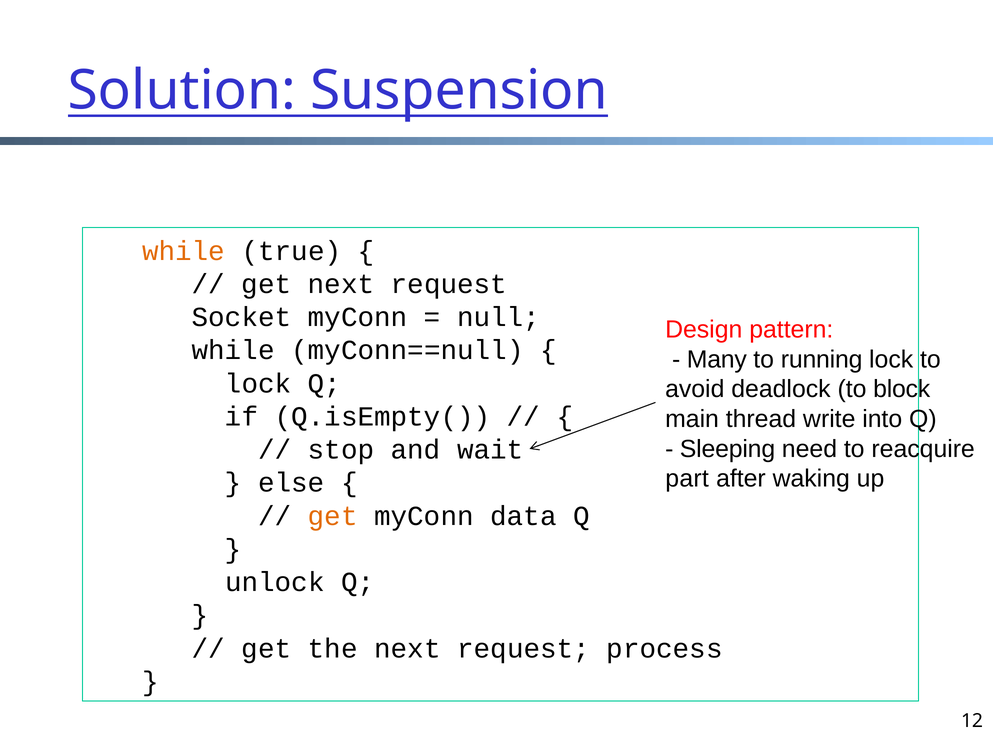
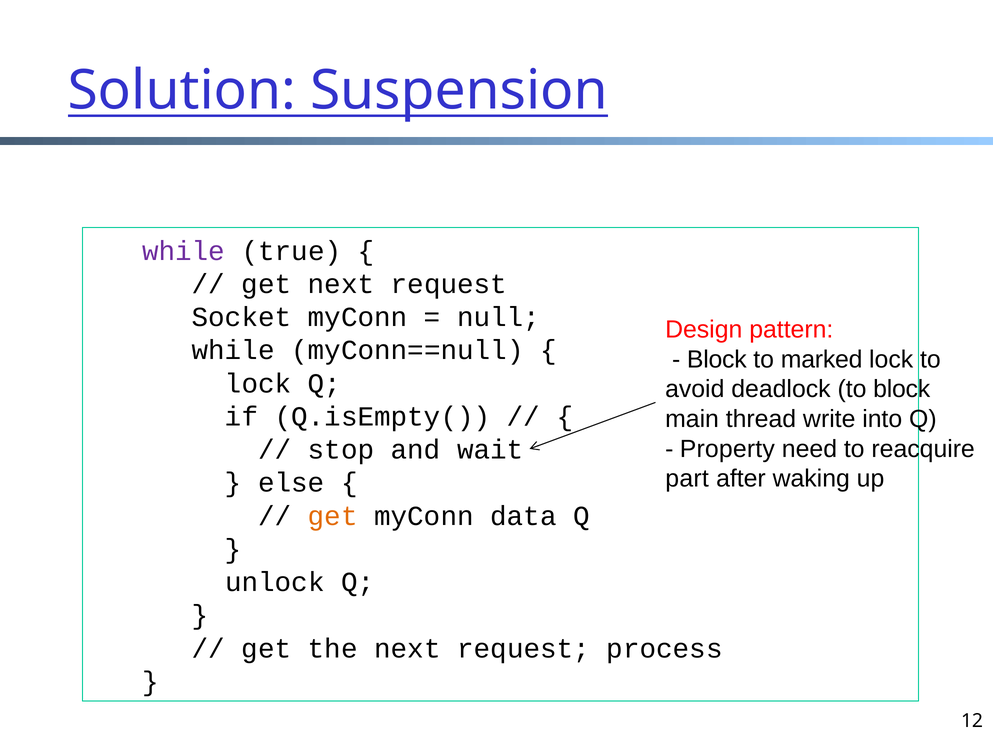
while colour: orange -> purple (184, 251)
Many: Many -> Block (717, 359)
running: running -> marked (822, 359)
Sleeping: Sleeping -> Property (727, 449)
